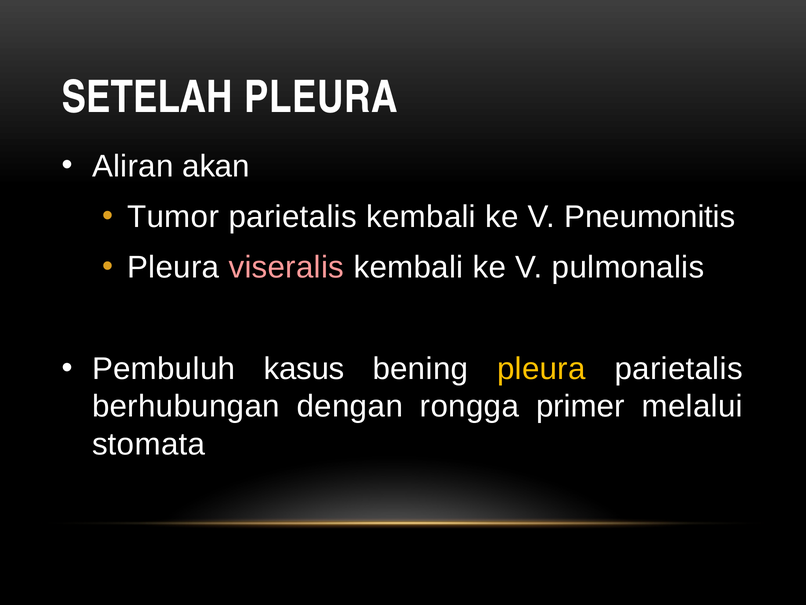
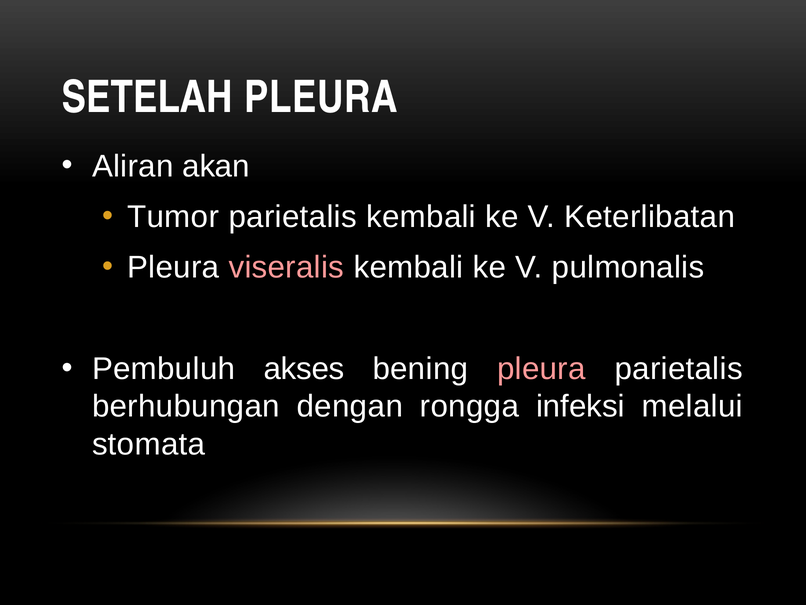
Pneumonitis: Pneumonitis -> Keterlibatan (650, 217)
kasus: kasus -> akses (304, 369)
pleura colour: yellow -> pink (541, 369)
primer: primer -> infeksi (580, 406)
